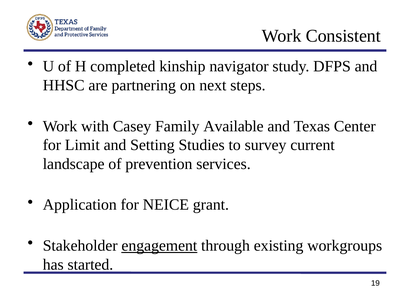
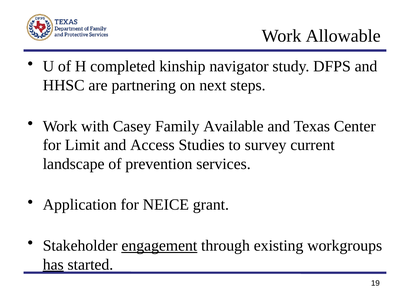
Consistent: Consistent -> Allowable (343, 36)
Setting: Setting -> Access (152, 145)
has underline: none -> present (53, 265)
